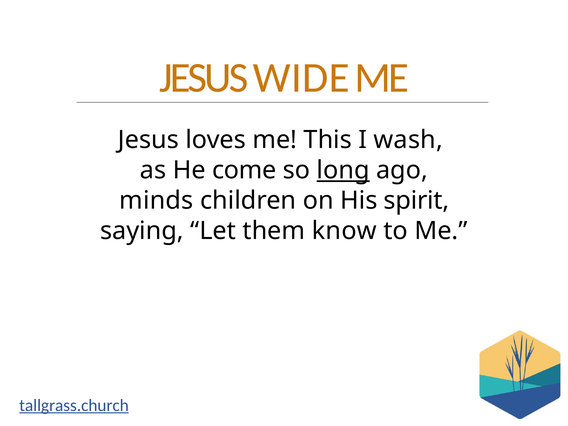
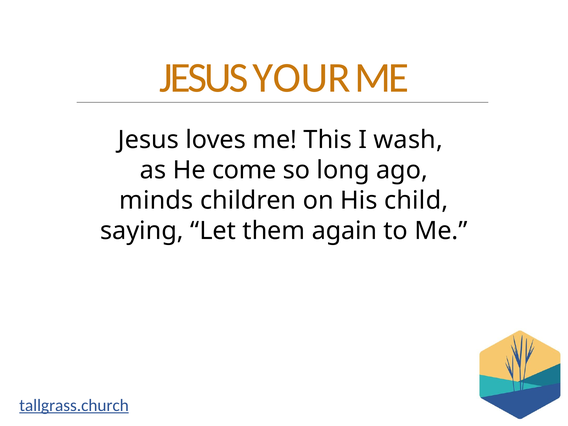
WIDE: WIDE -> YOUR (302, 78)
long underline: present -> none (343, 170)
spirit: spirit -> child (416, 201)
know: know -> again (344, 231)
